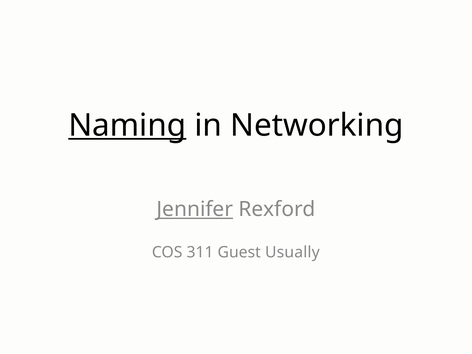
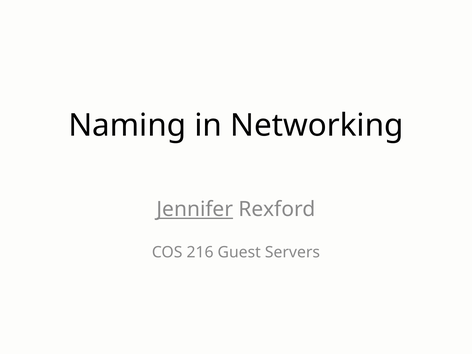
Naming underline: present -> none (127, 125)
311: 311 -> 216 (200, 252)
Usually: Usually -> Servers (292, 252)
